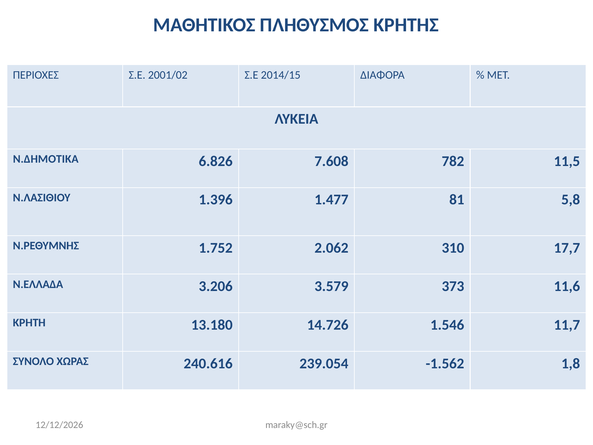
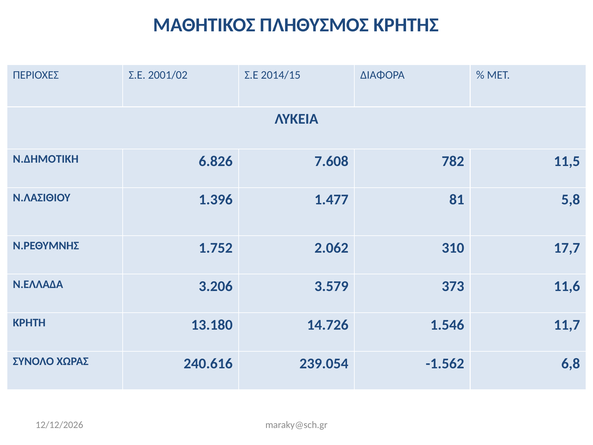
Ν.ΔΗΜΟΤΙΚΑ: Ν.ΔΗΜΟΤΙΚΑ -> Ν.ΔΗΜΟΤΙΚΗ (46, 159)
1,8: 1,8 -> 6,8 (571, 363)
